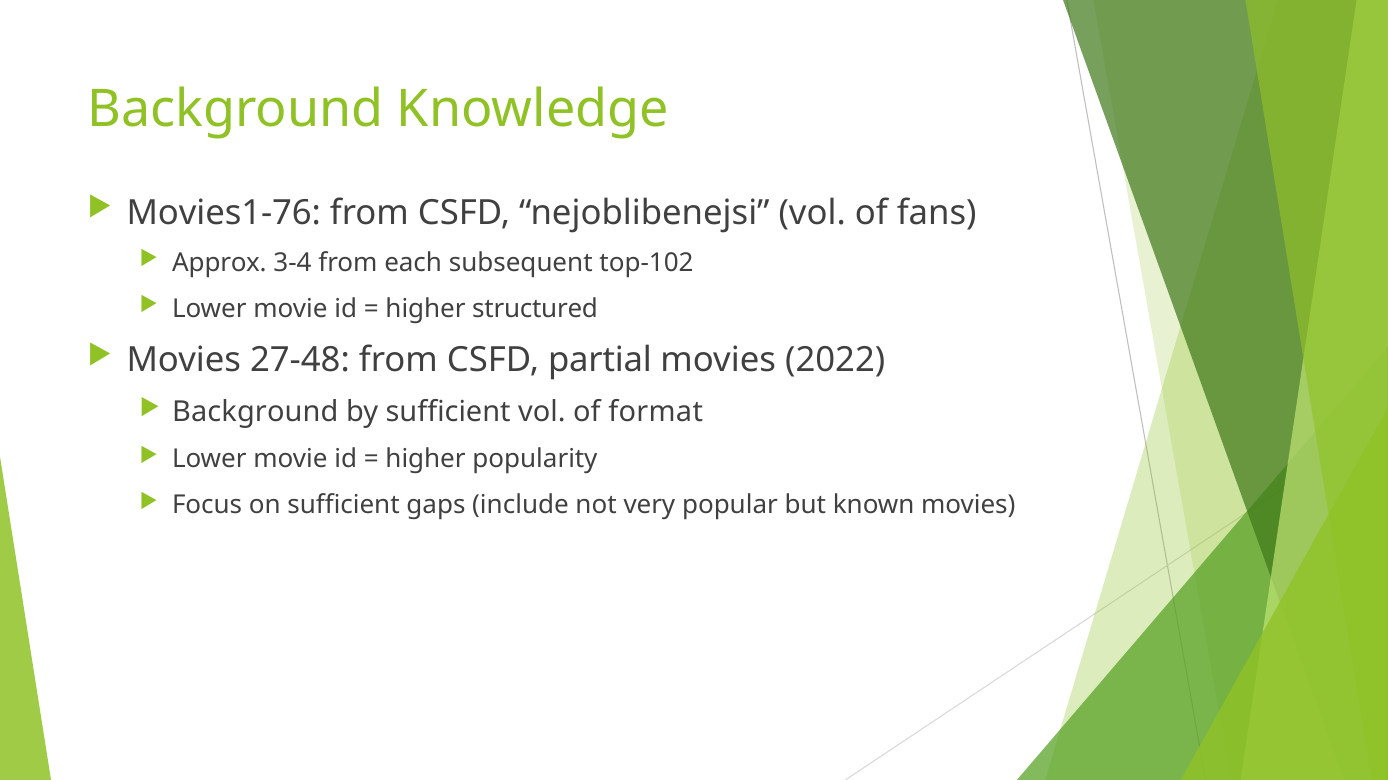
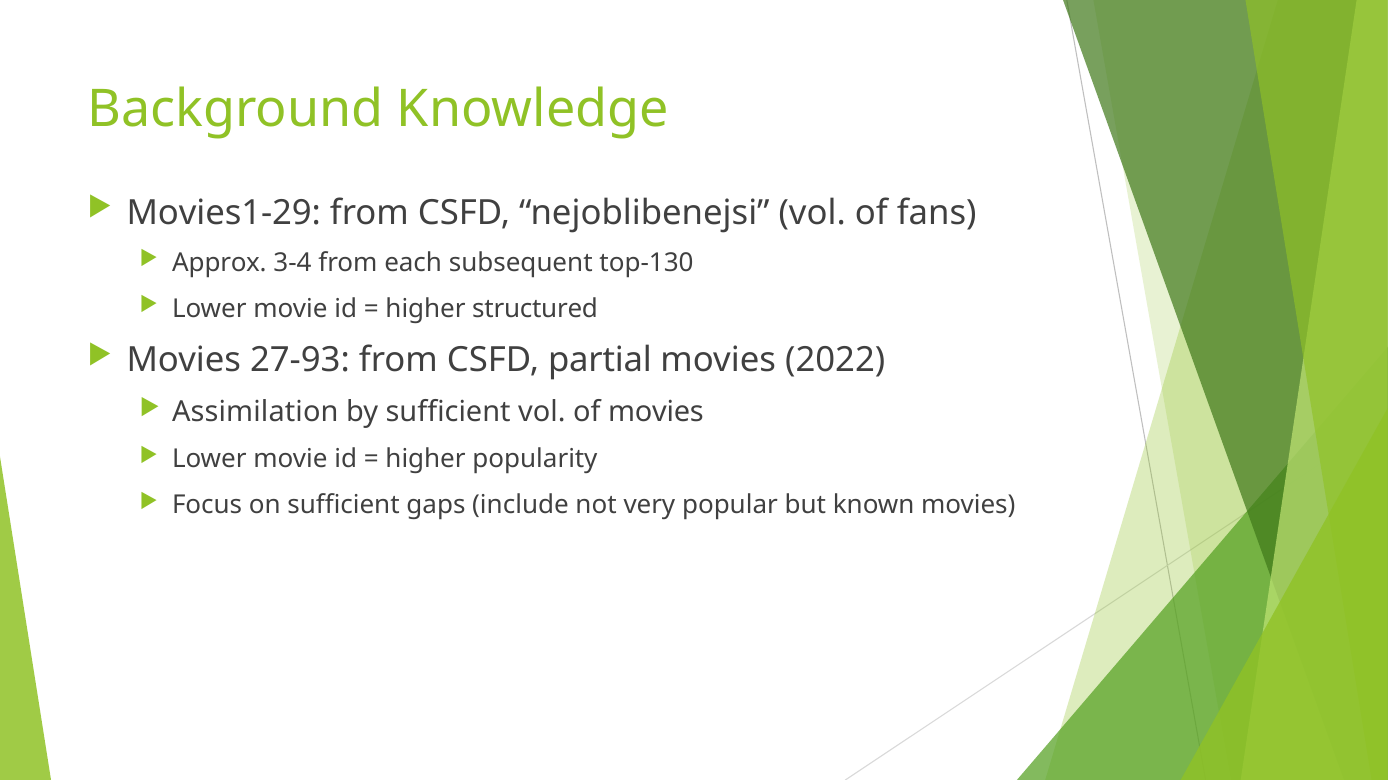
Movies1-76: Movies1-76 -> Movies1-29 (224, 213)
top-102: top-102 -> top-130 (647, 263)
27-48: 27-48 -> 27-93 (300, 360)
Background: Background -> Assimilation (255, 413)
of format: format -> movies (656, 413)
